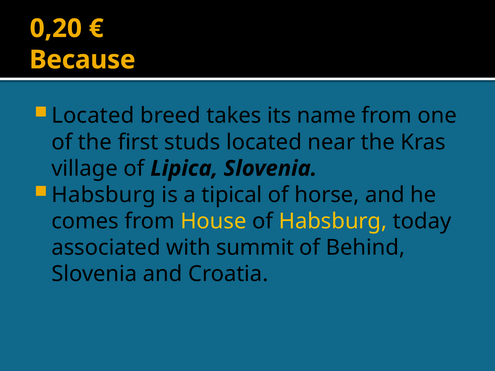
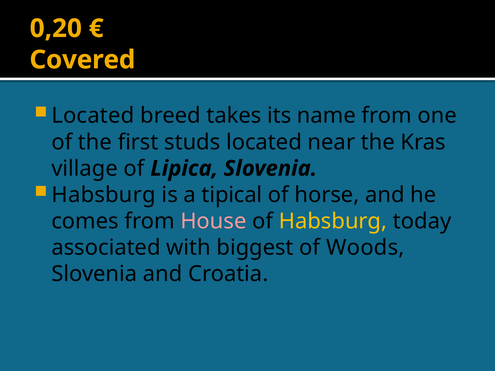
Because: Because -> Covered (82, 60)
House colour: yellow -> pink (213, 221)
summit: summit -> biggest (255, 248)
Behind: Behind -> Woods (365, 248)
